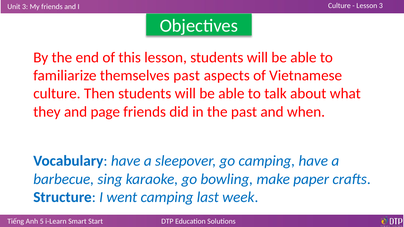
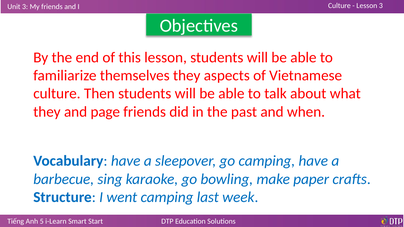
themselves past: past -> they (187, 76)
